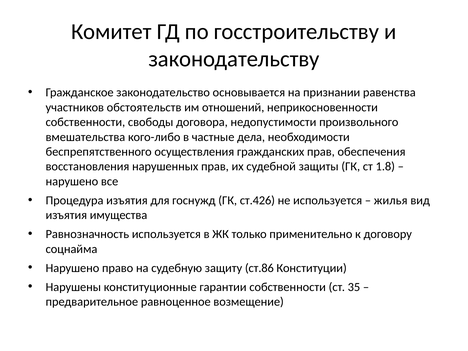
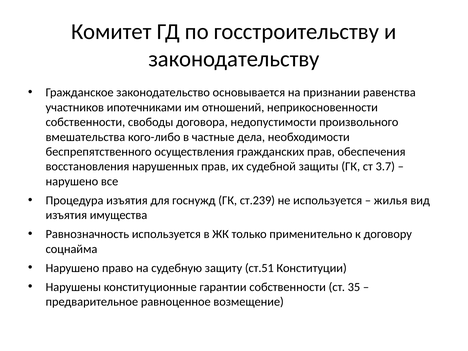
обстоятельств: обстоятельств -> ипотечниками (144, 107)
1.8: 1.8 -> 3.7 (385, 167)
ст.426: ст.426 -> ст.239 (257, 200)
ст.86: ст.86 -> ст.51 (259, 268)
